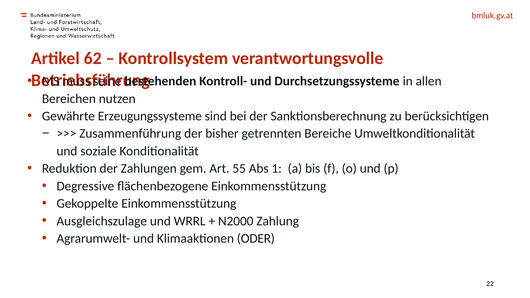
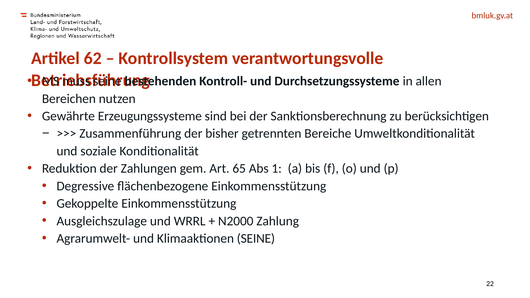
55: 55 -> 65 (239, 169)
Klimaaktionen ODER: ODER -> SEINE (256, 239)
